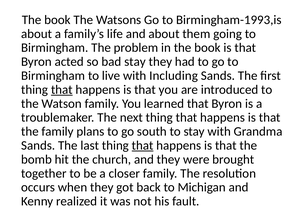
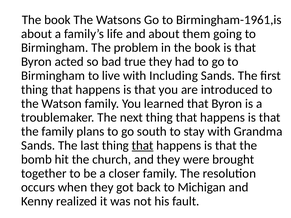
Birmingham-1993,is: Birmingham-1993,is -> Birmingham-1961,is (229, 20)
bad stay: stay -> true (135, 62)
that underline: present -> none (62, 90)
